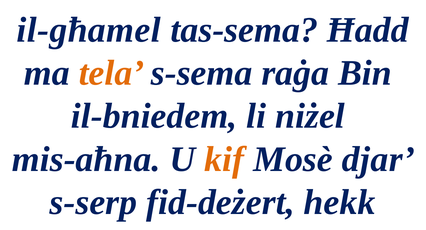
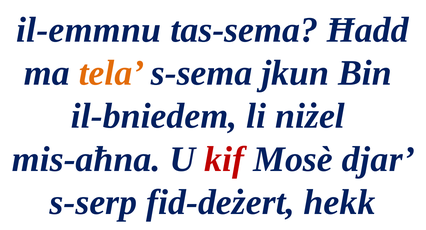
il-għamel: il-għamel -> il-emmnu (89, 30)
raġa: raġa -> jkun (295, 73)
kif colour: orange -> red (224, 159)
